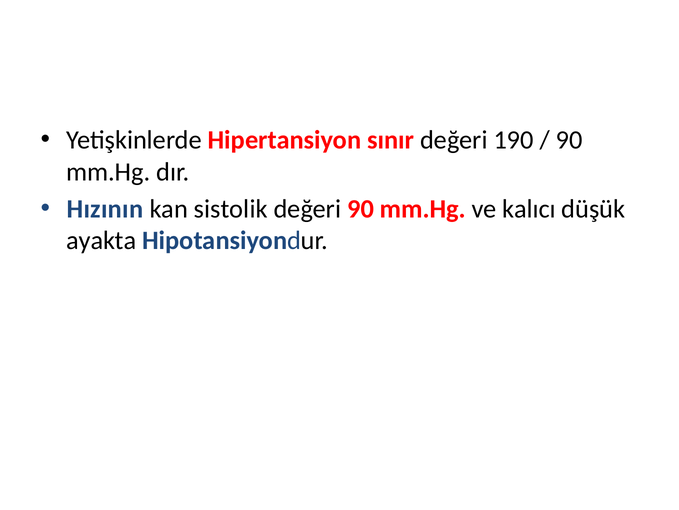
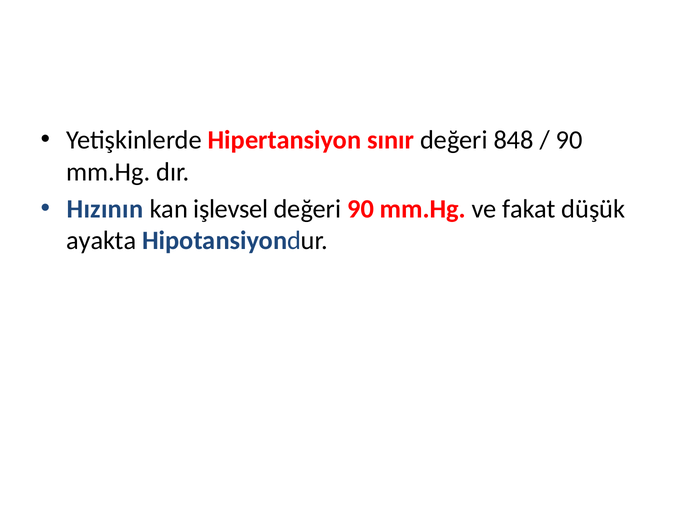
190: 190 -> 848 (514, 140)
sistolik: sistolik -> işlevsel (231, 209)
kalıcı: kalıcı -> fakat (529, 209)
